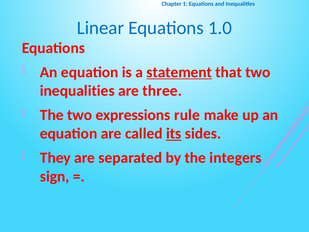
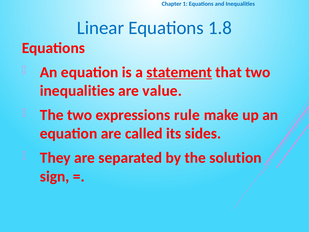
1.0: 1.0 -> 1.8 (220, 28)
three: three -> value (162, 91)
its underline: present -> none (174, 133)
integers: integers -> solution (236, 158)
